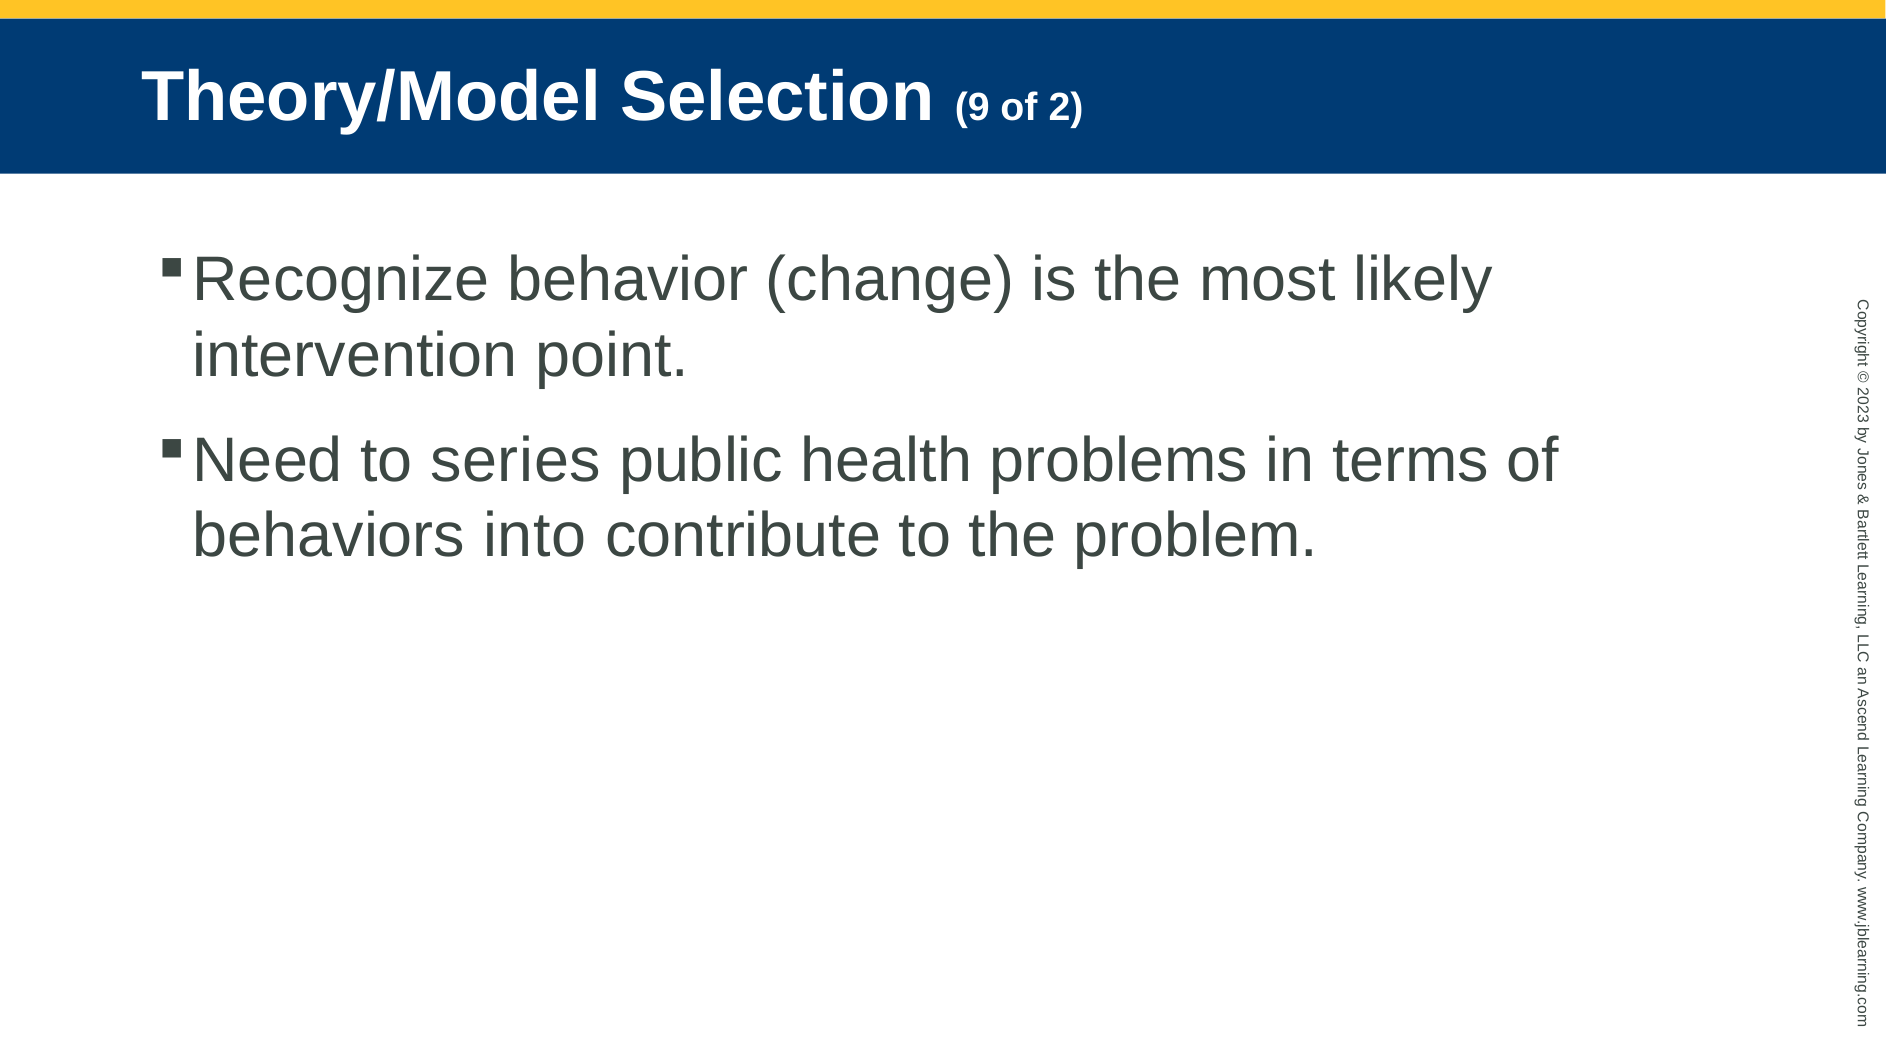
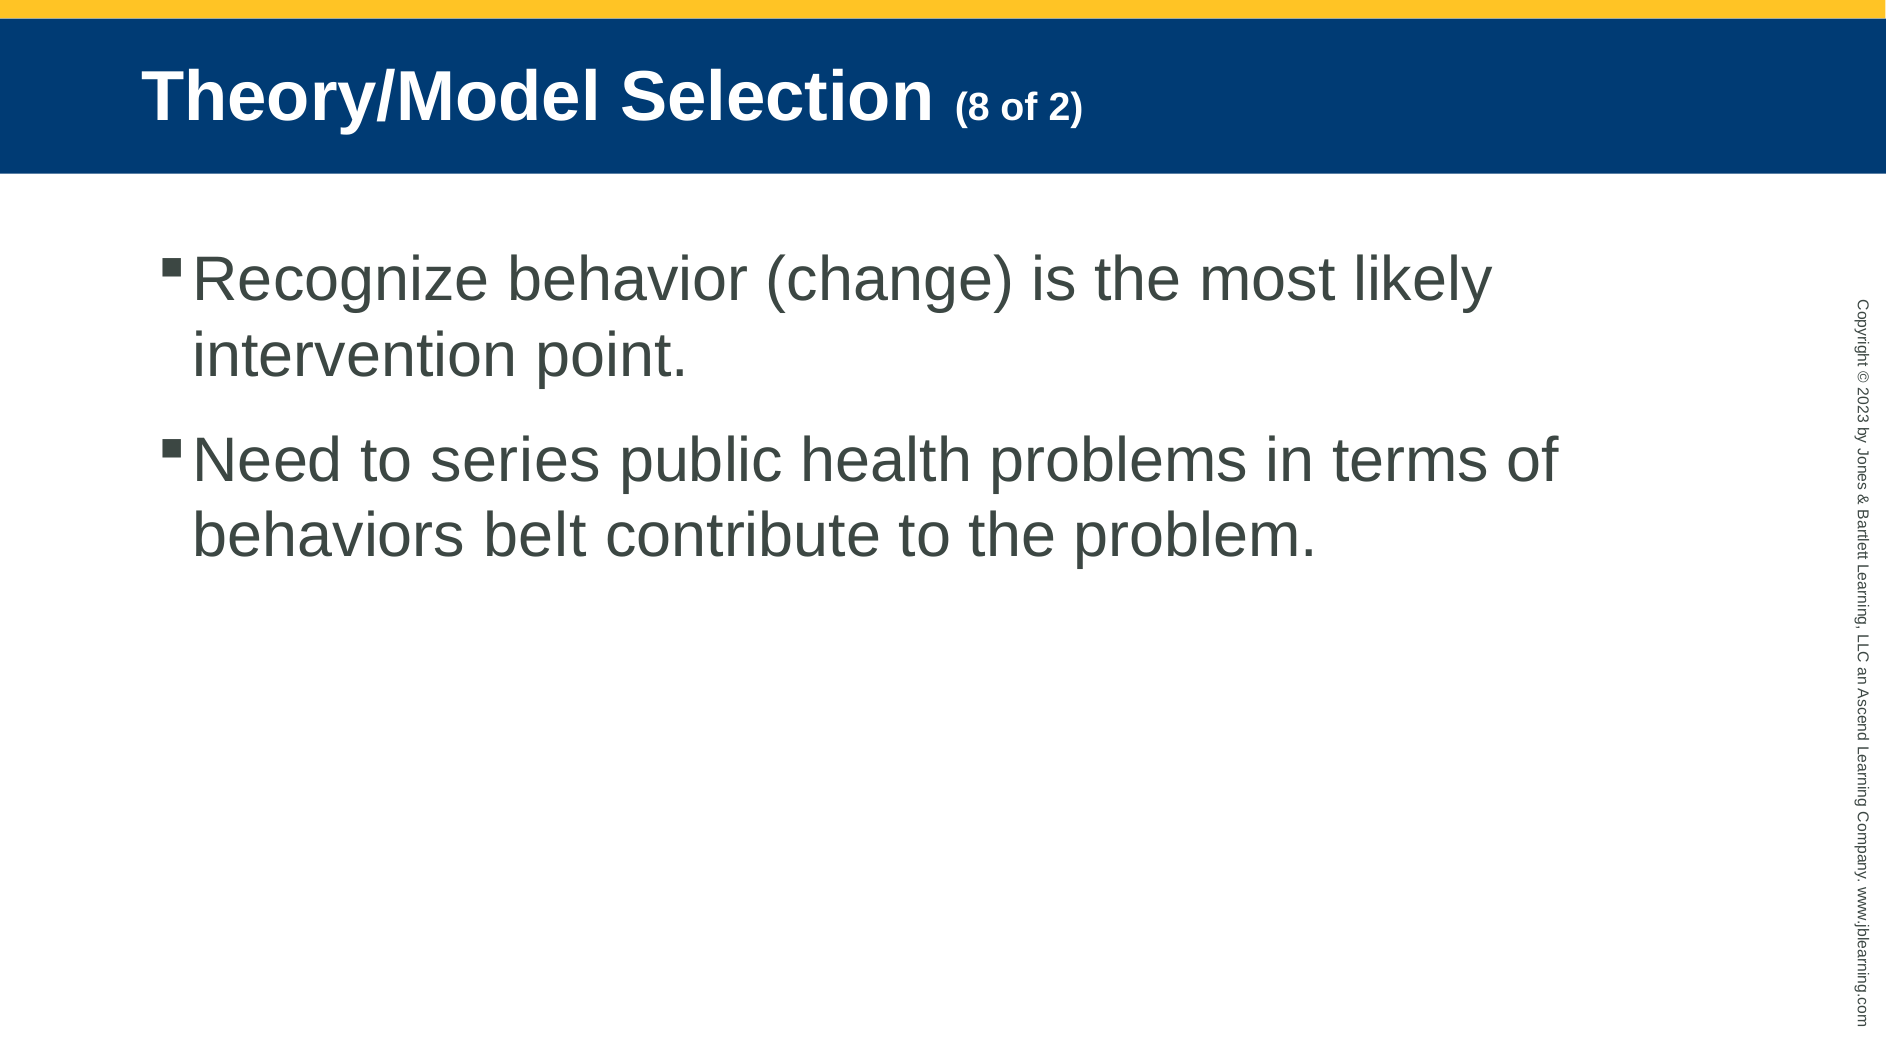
9: 9 -> 8 (972, 107)
into: into -> belt (535, 536)
